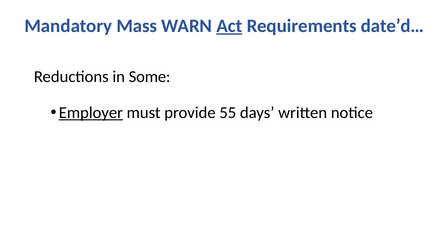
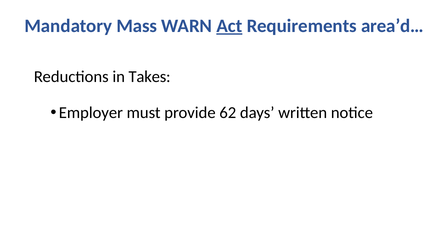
date’d…: date’d… -> area’d… (392, 26)
Some: Some -> Takes (150, 77)
Employer underline: present -> none (91, 113)
55: 55 -> 62 (228, 113)
